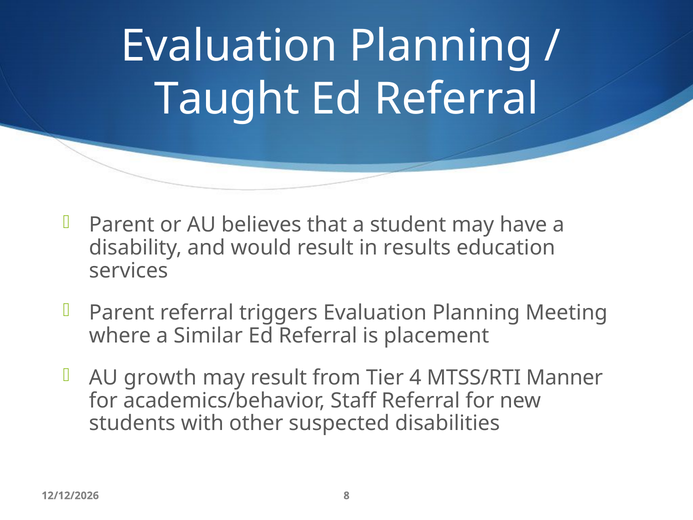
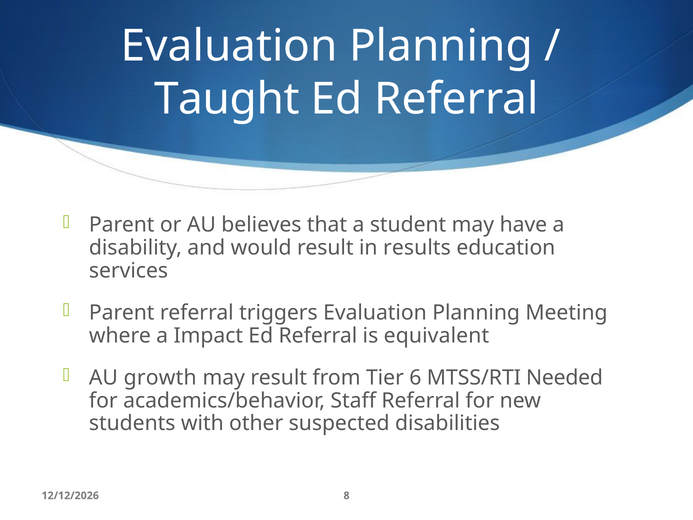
Similar: Similar -> Impact (208, 335)
placement: placement -> equivalent (436, 335)
4: 4 -> 6 (415, 378)
Manner: Manner -> Needed (565, 378)
